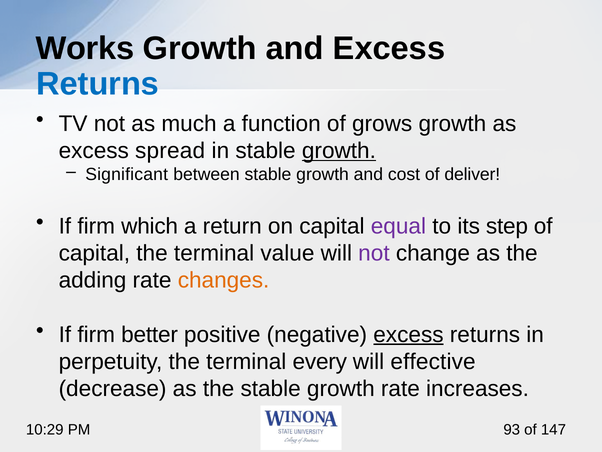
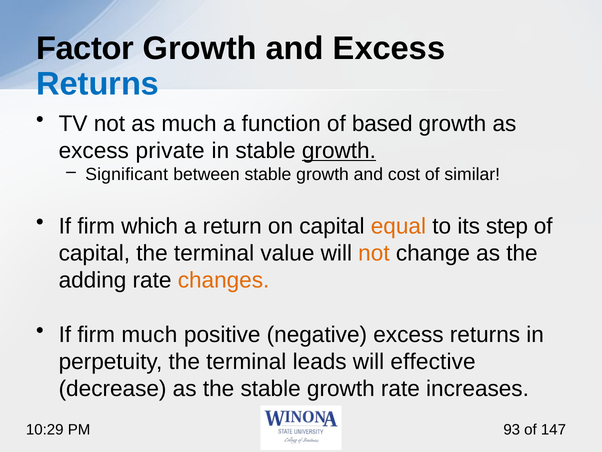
Works: Works -> Factor (85, 48)
grows: grows -> based (382, 123)
spread: spread -> private (170, 151)
deliver: deliver -> similar (472, 174)
equal colour: purple -> orange (398, 226)
not colour: purple -> orange (374, 253)
firm better: better -> much (149, 334)
excess underline: present -> none (408, 334)
every: every -> leads (320, 361)
